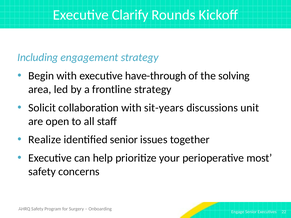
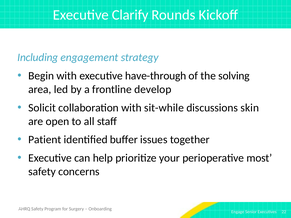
frontline strategy: strategy -> develop (153, 89)
sit-years: sit-years -> sit-while (164, 108)
unit: unit -> skin (250, 108)
Realize: Realize -> Patient (45, 140)
identified senior: senior -> buffer (124, 140)
